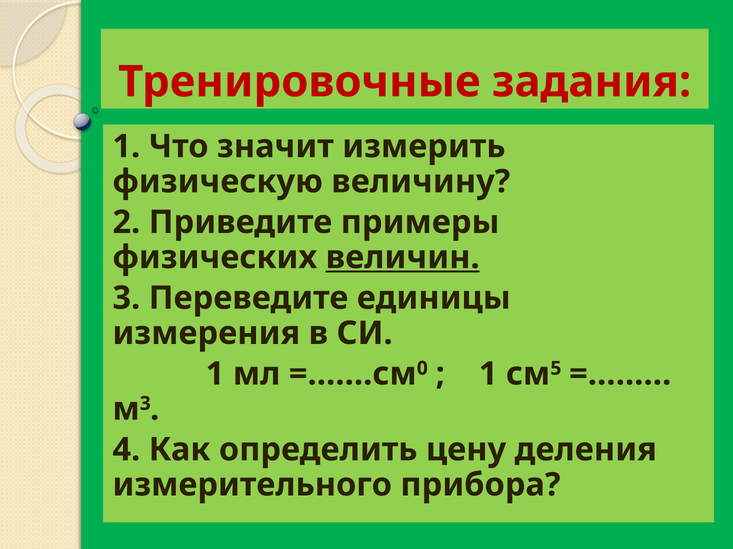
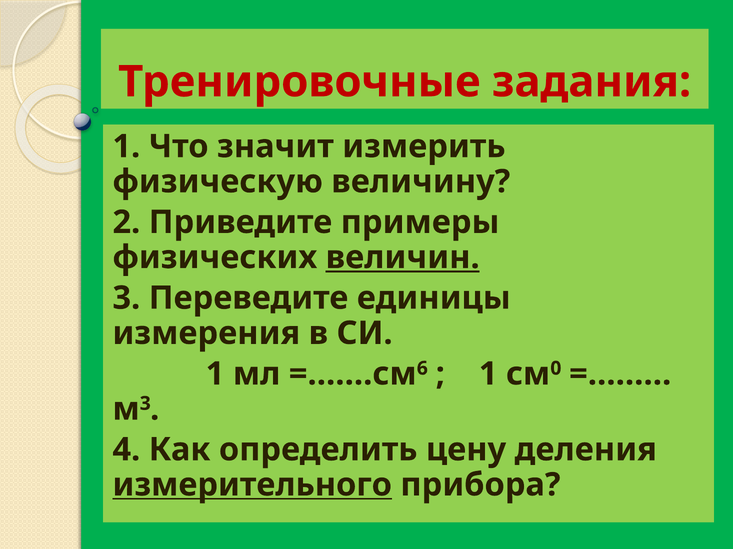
0: 0 -> 6 (422, 369)
5: 5 -> 0 (556, 369)
измерительного underline: none -> present (252, 485)
